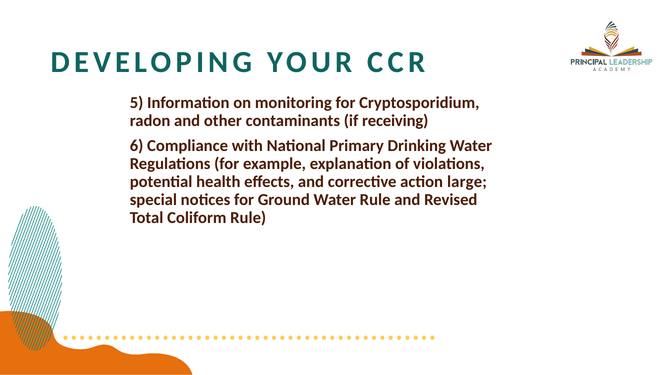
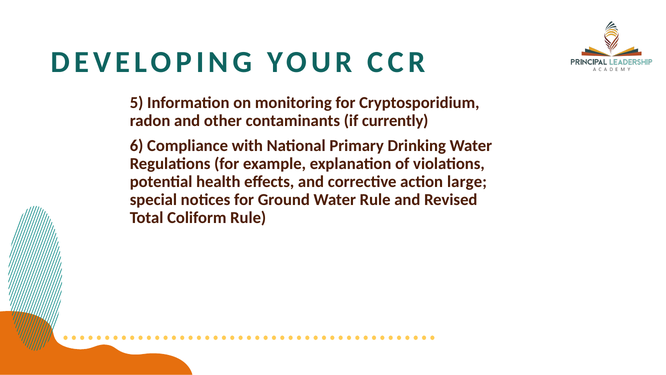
receiving: receiving -> currently (395, 120)
